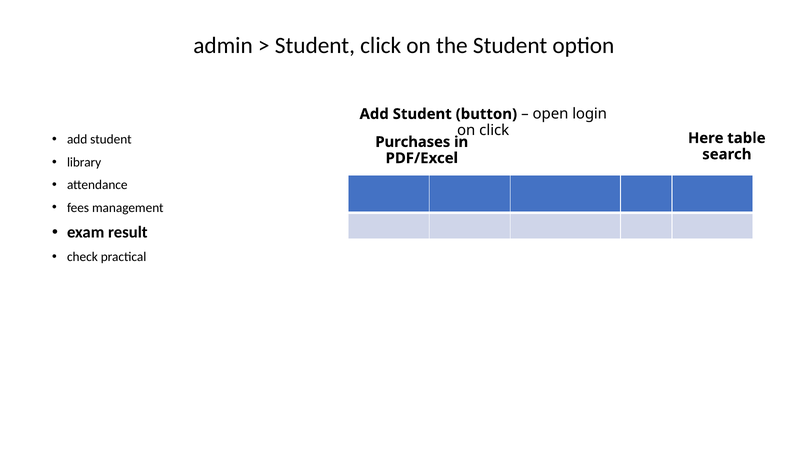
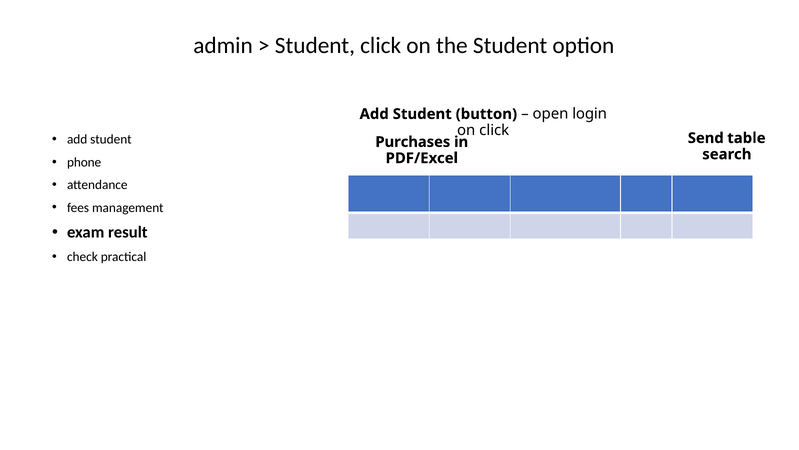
Here: Here -> Send (706, 138)
library: library -> phone (84, 162)
